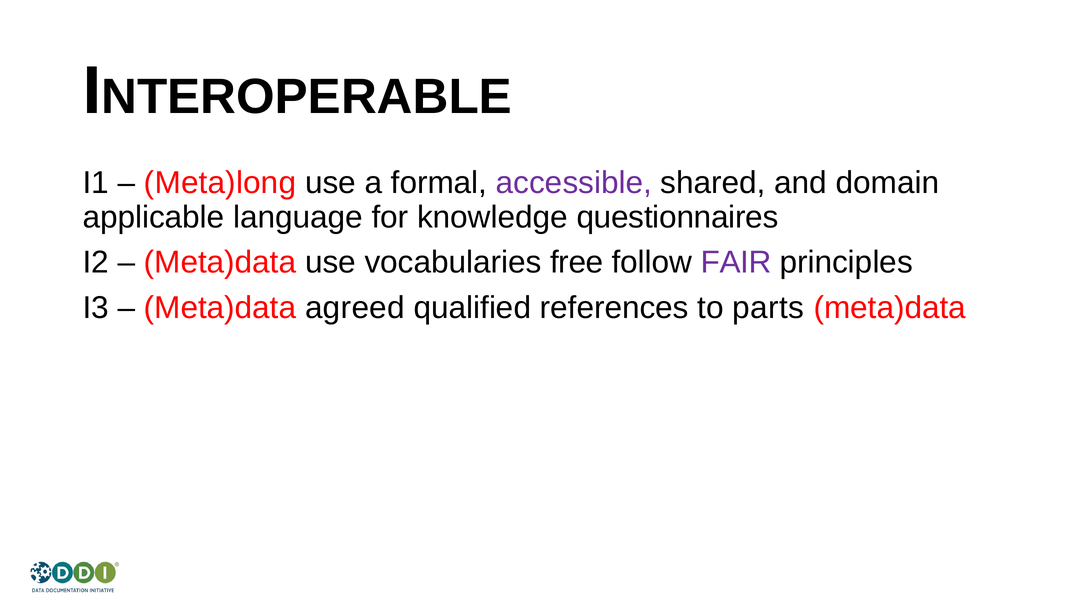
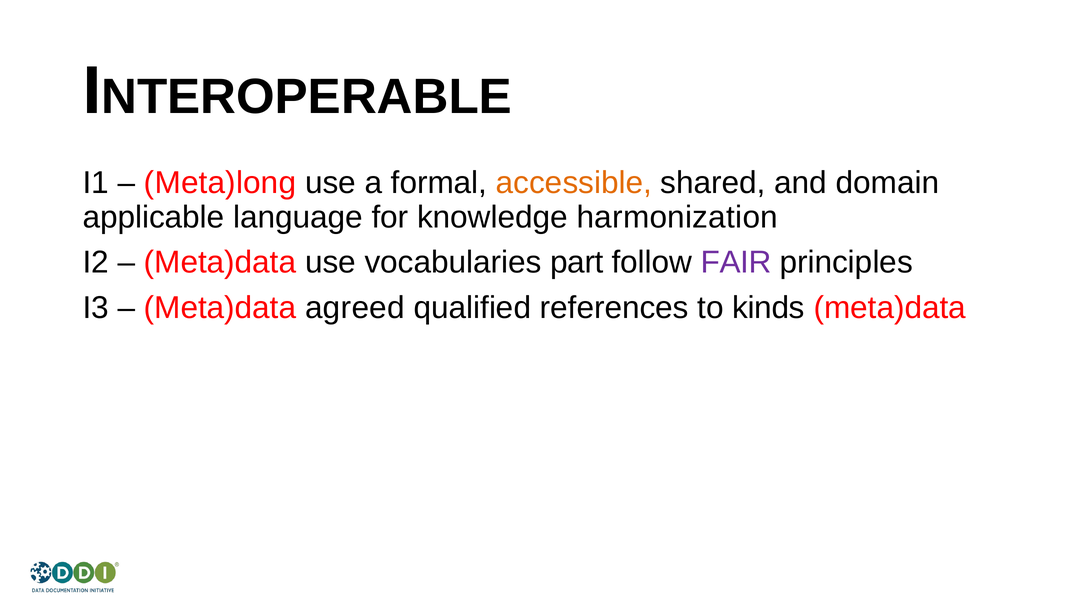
accessible colour: purple -> orange (574, 183)
questionnaires: questionnaires -> harmonization (677, 217)
free: free -> part (577, 263)
parts: parts -> kinds (768, 308)
